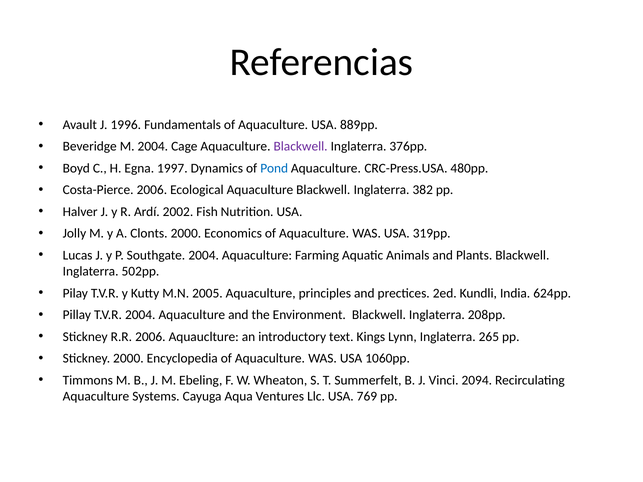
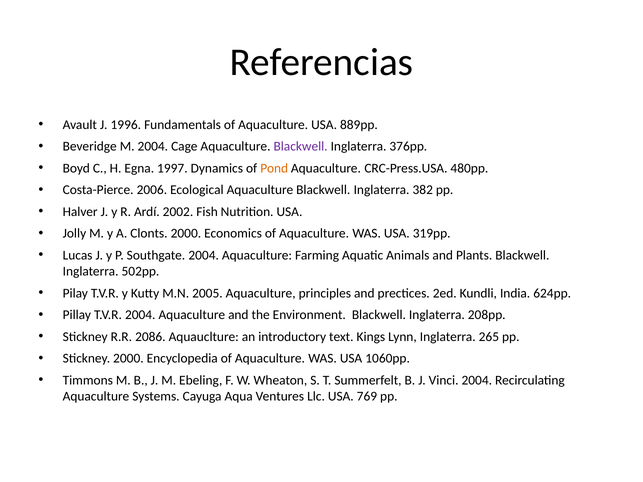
Pond colour: blue -> orange (274, 168)
R.R 2006: 2006 -> 2086 (150, 337)
Vinci 2094: 2094 -> 2004 (477, 381)
